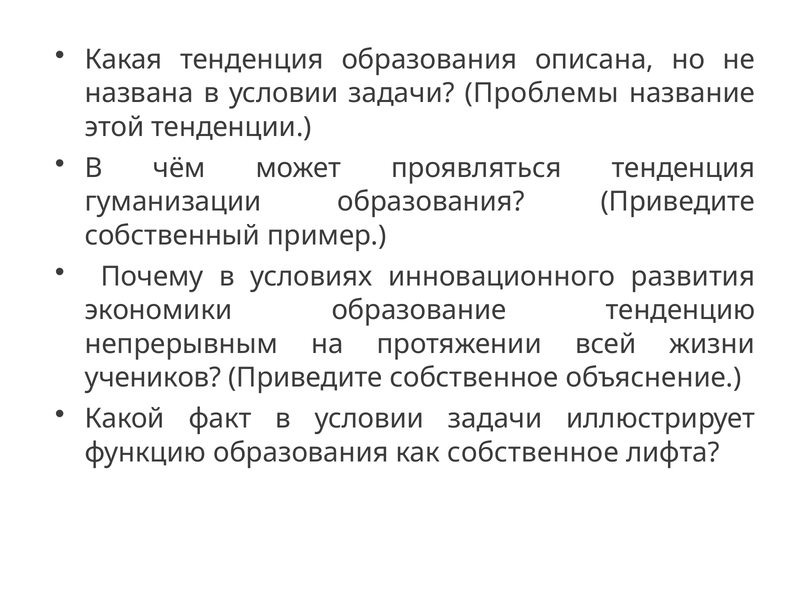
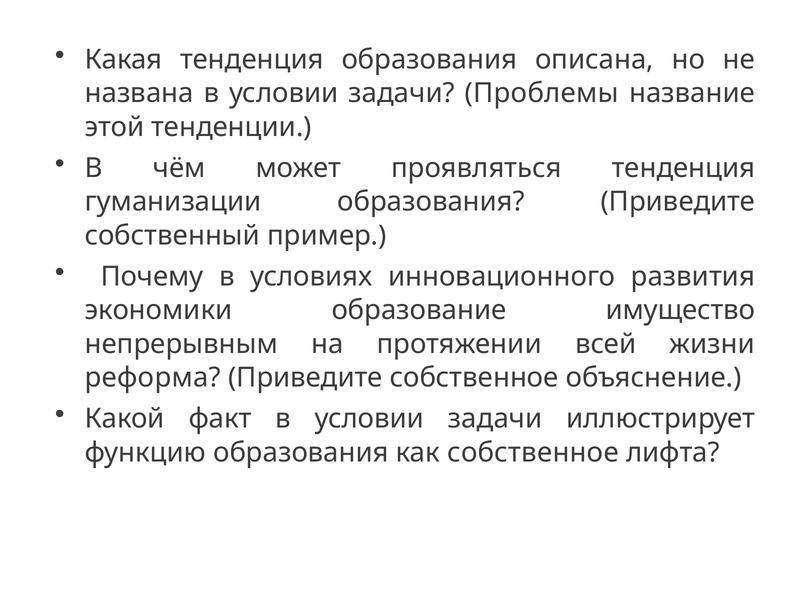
тенденцию: тенденцию -> имущество (680, 310)
учеников: учеников -> реформа (153, 378)
